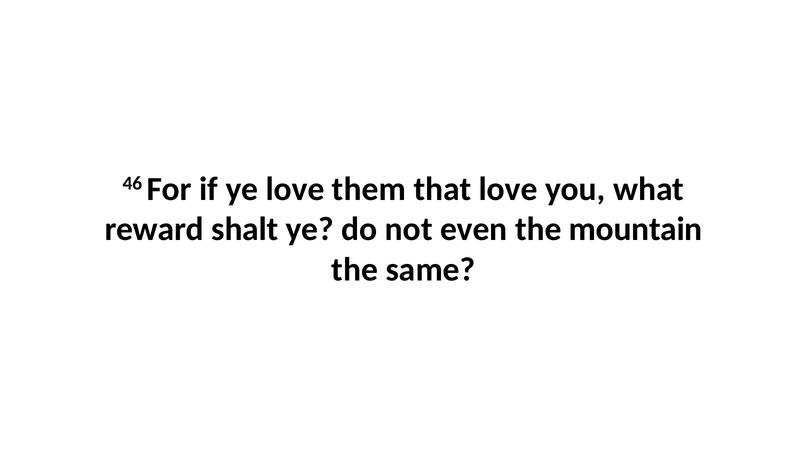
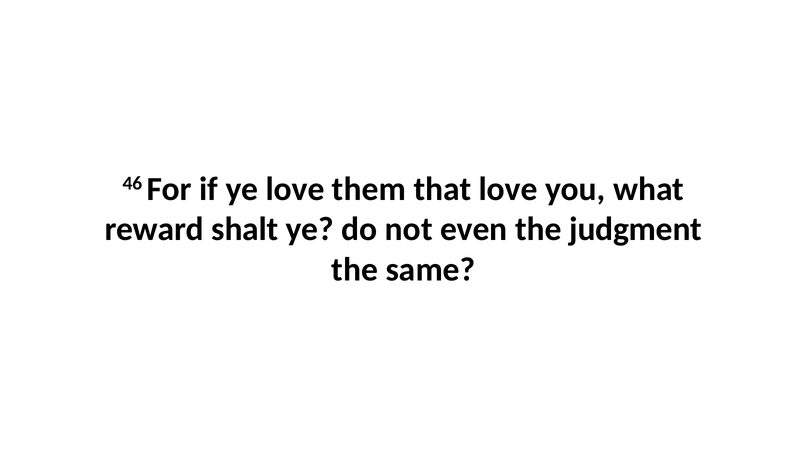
mountain: mountain -> judgment (636, 229)
